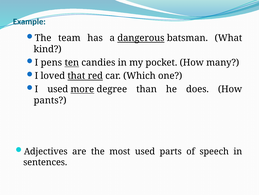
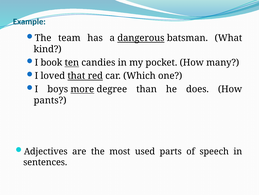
pens: pens -> book (51, 62)
I used: used -> boys (58, 89)
